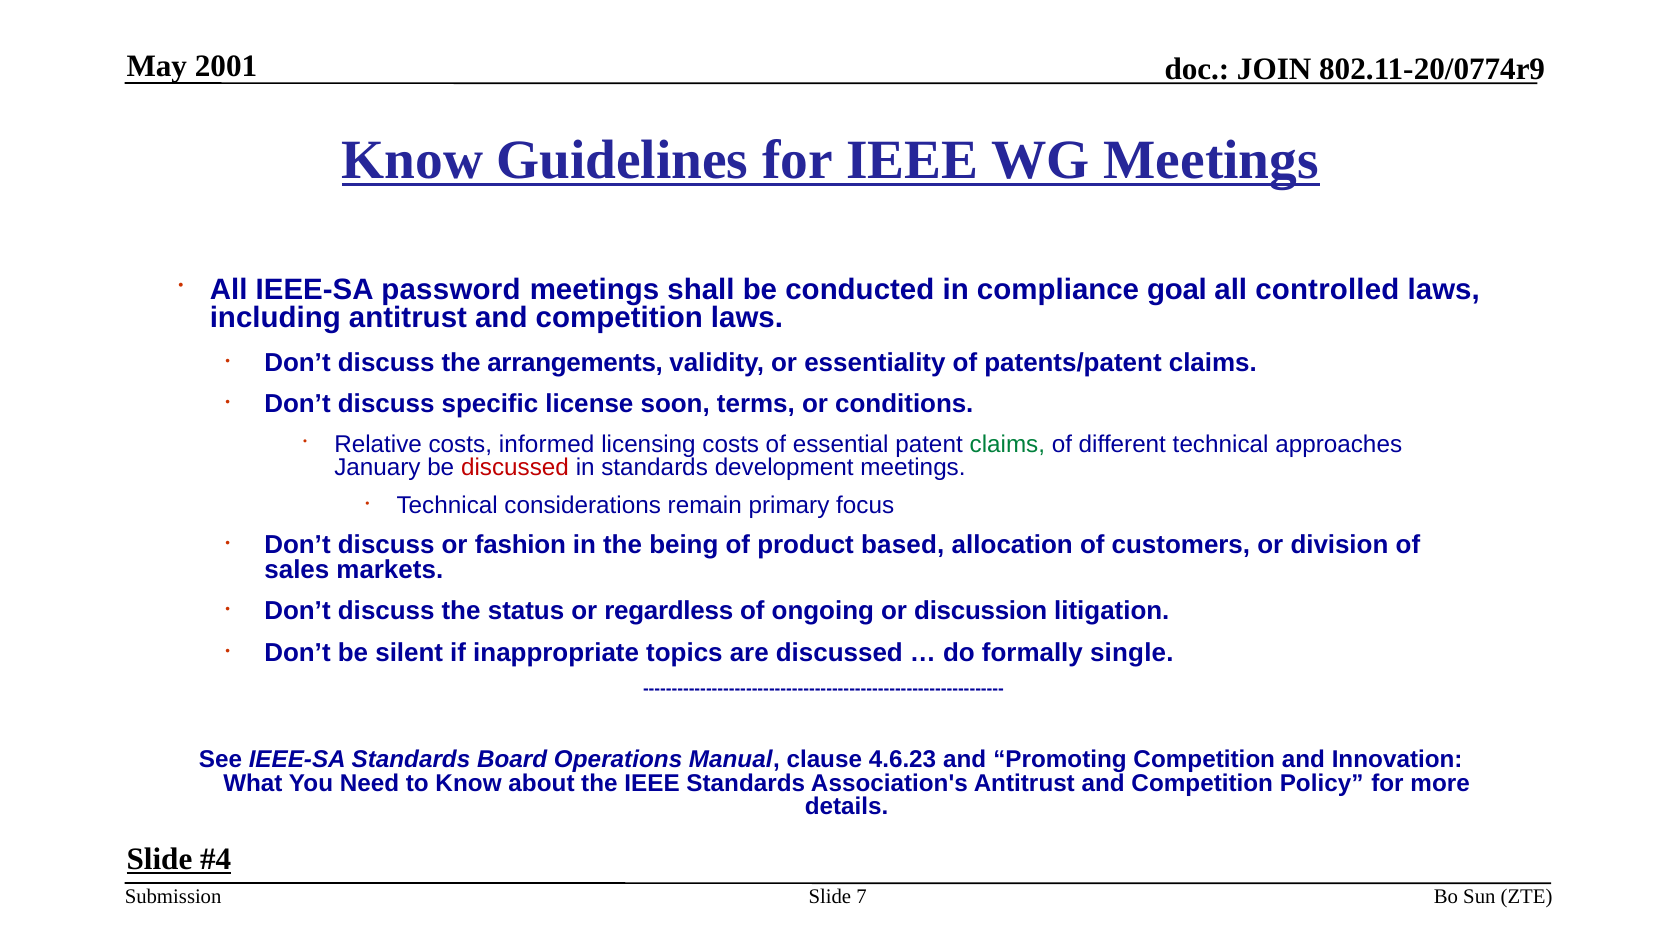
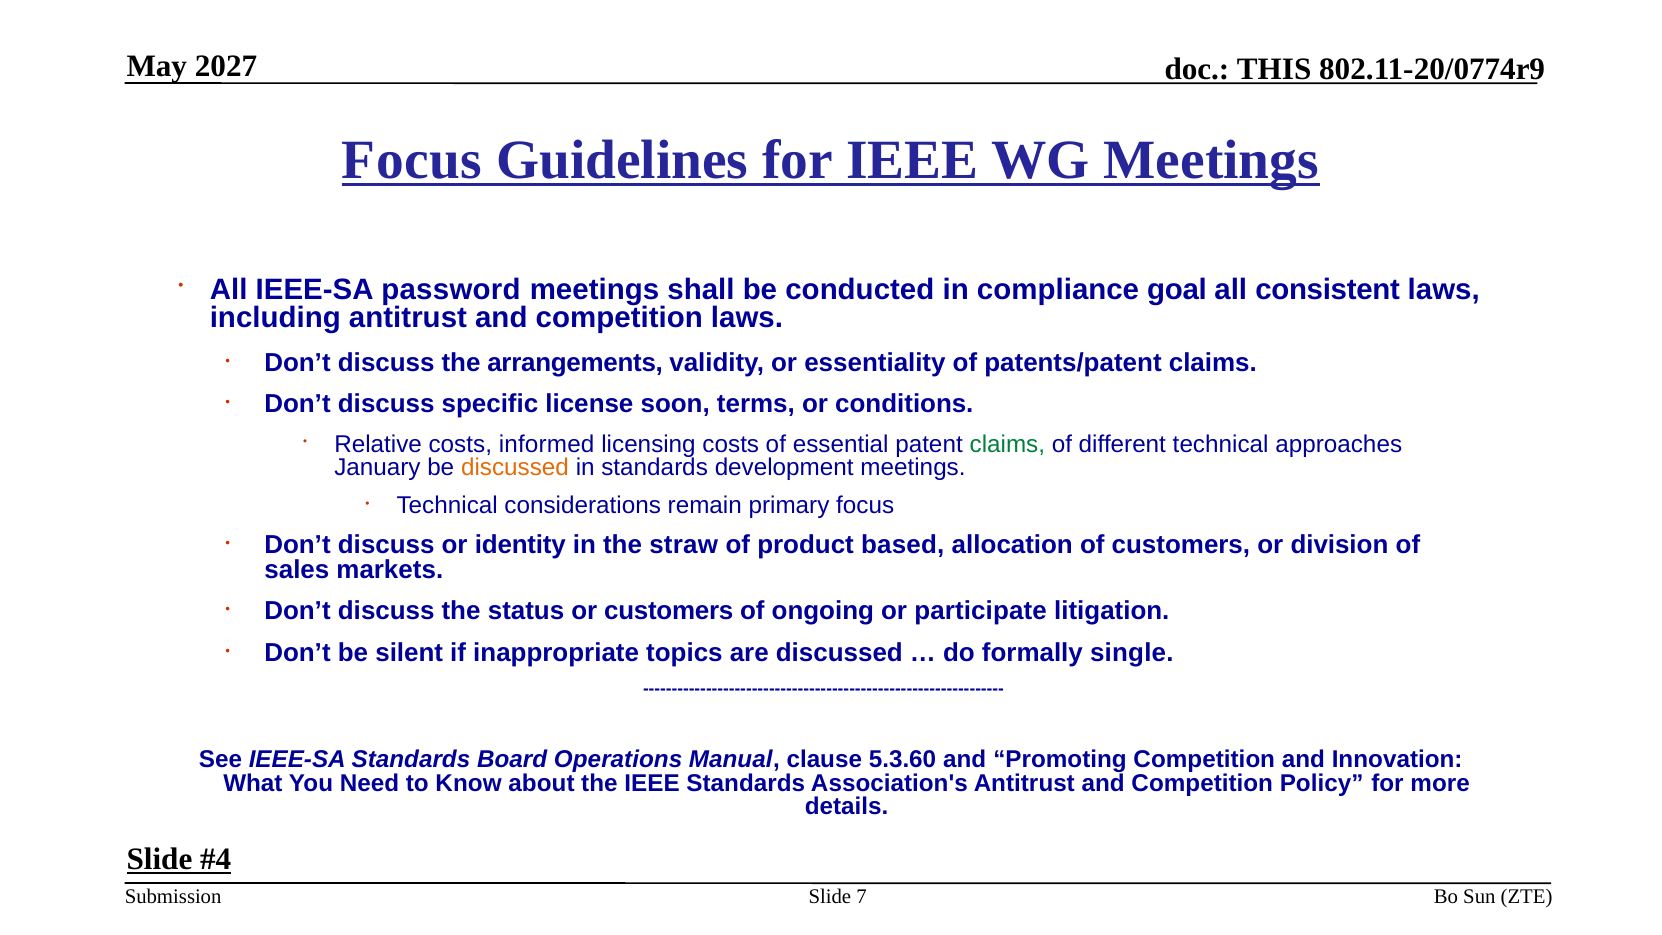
2001: 2001 -> 2027 (226, 66)
JOIN: JOIN -> THIS (1274, 69)
Know: Know -> Focus (412, 160)
controlled: controlled -> consistent (1328, 290)
discussed colour: red -> orange (515, 468)
fashion: fashion -> identity (520, 545)
being: being -> straw (684, 545)
or regardless: regardless -> customers (669, 611)
discussion: discussion -> participate (981, 611)
4.6.23: 4.6.23 -> 5.3.60 (903, 760)
